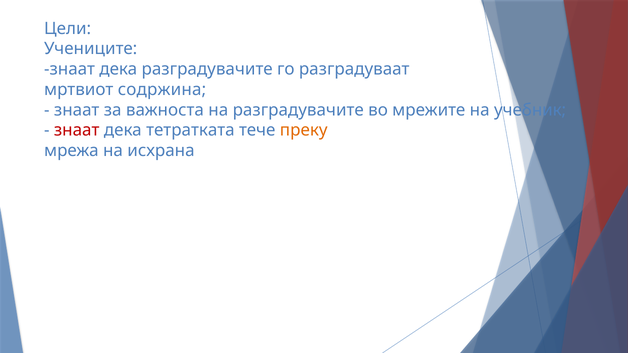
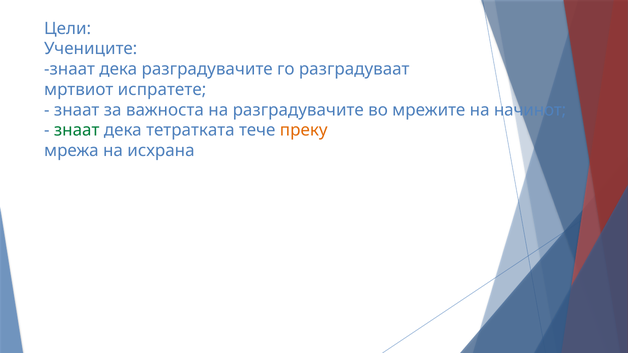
содржина: содржина -> испратете (162, 90)
учебник: учебник -> начинот (530, 110)
знаат colour: red -> green (77, 130)
